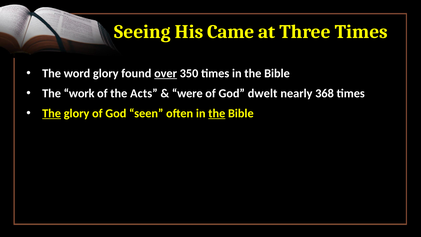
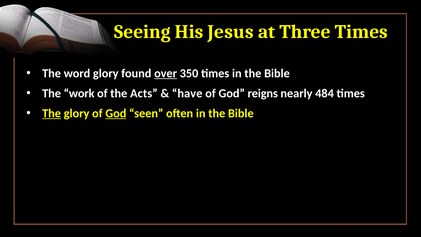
Came: Came -> Jesus (231, 32)
were: were -> have (187, 93)
dwelt: dwelt -> reigns (263, 93)
368: 368 -> 484 (325, 93)
God underline: none -> present (116, 113)
the underline: present -> none (217, 113)
